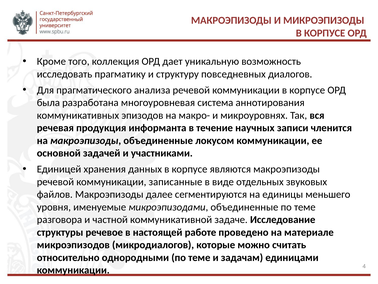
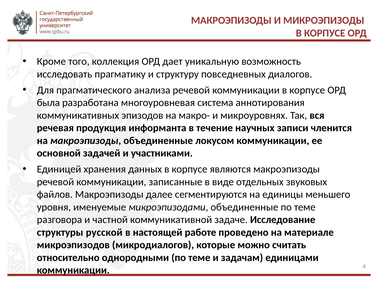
речевое: речевое -> русской (104, 232)
